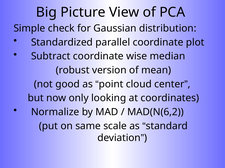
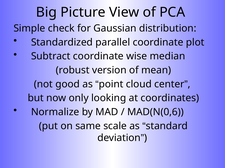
MAD(N(6,2: MAD(N(6,2 -> MAD(N(0,6 (155, 112)
